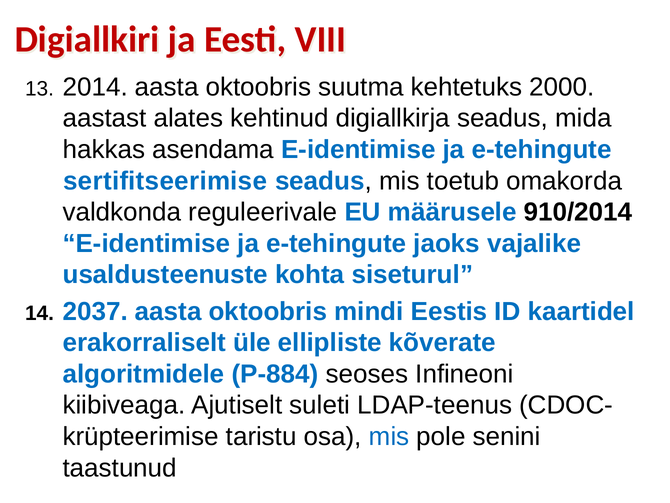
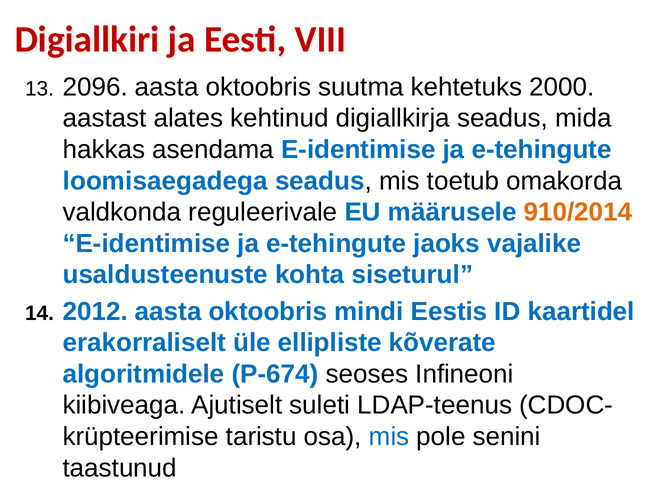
2014: 2014 -> 2096 (95, 87)
sertifitseerimise: sertifitseerimise -> loomisaegadega (165, 181)
910/2014 colour: black -> orange (578, 212)
2037: 2037 -> 2012 (95, 311)
P-884: P-884 -> P-674 (275, 374)
